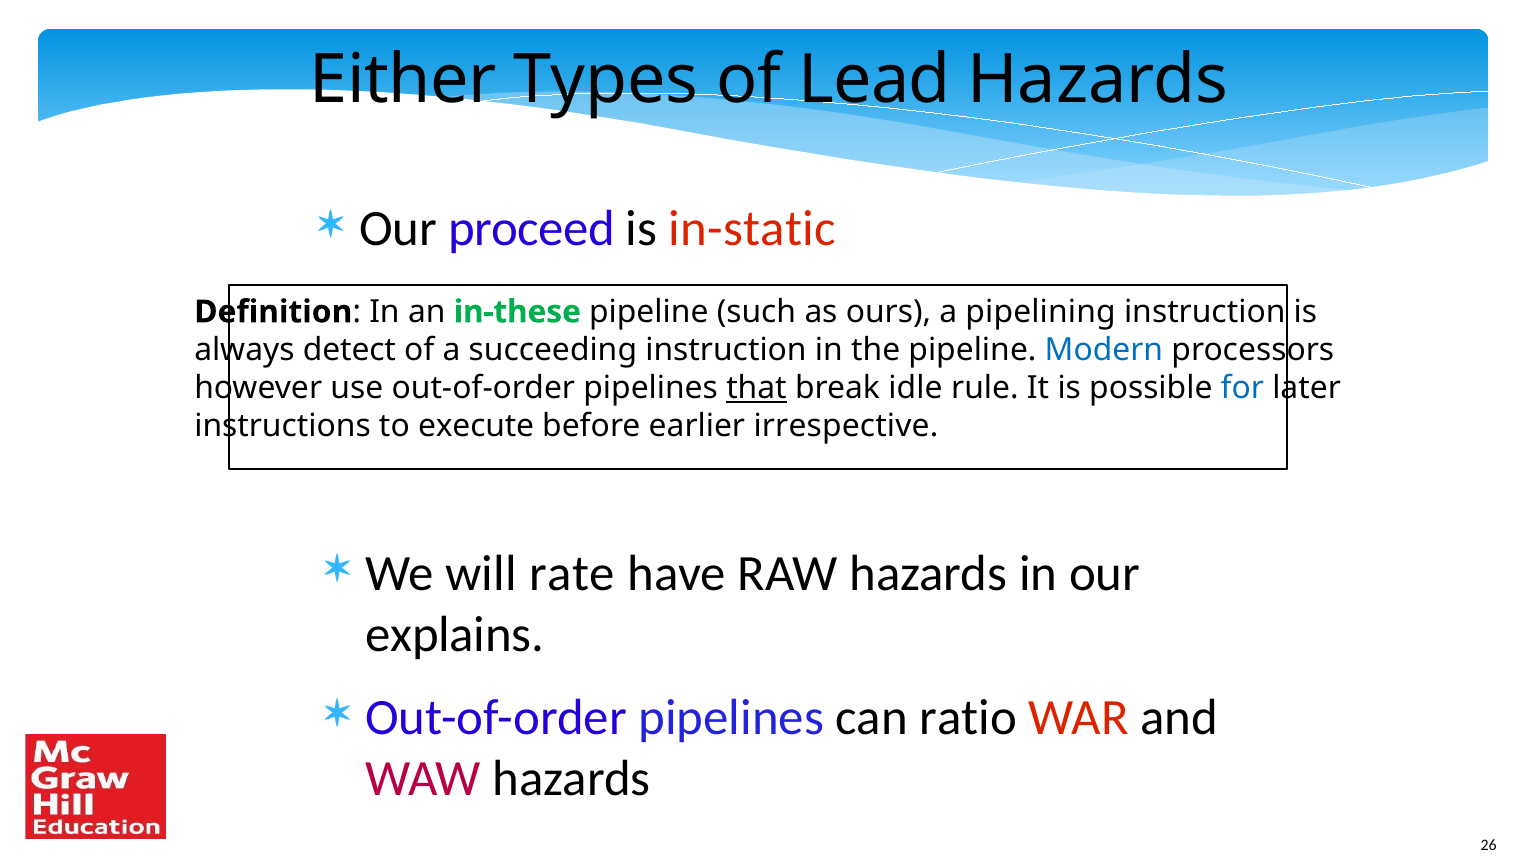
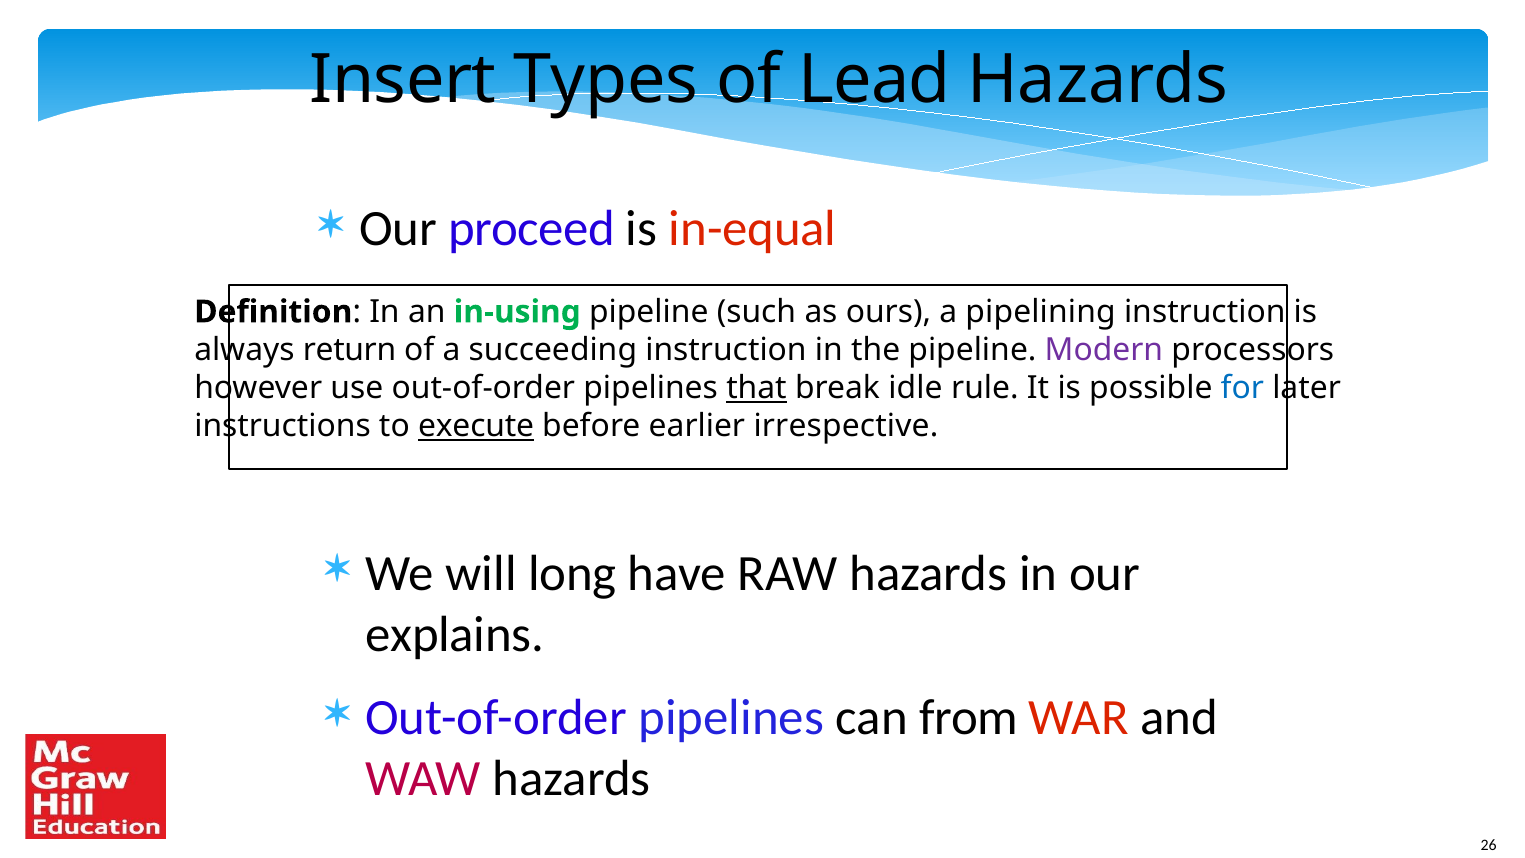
Either: Either -> Insert (403, 80)
in-static: in-static -> in-equal (753, 229)
in-these: in-these -> in-using (517, 312)
detect: detect -> return (350, 350)
Modern colour: blue -> purple (1104, 350)
execute underline: none -> present (476, 426)
rate: rate -> long (573, 573)
ratio: ratio -> from (969, 718)
